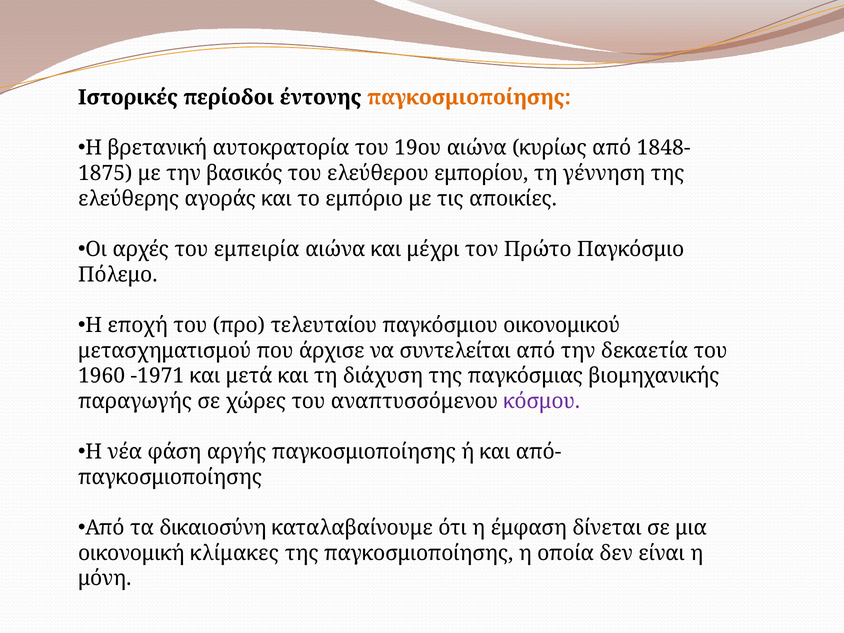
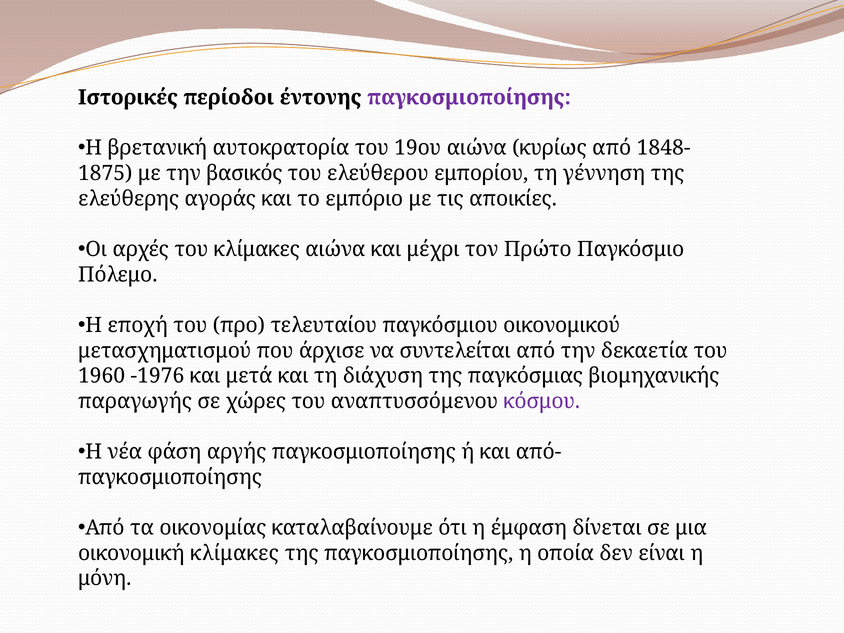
παγκοσμιοποίησης colour: orange -> purple (469, 97)
του εμπειρία: εμπειρία -> κλίμακες (257, 249)
-1971: -1971 -> -1976 (157, 376)
δικαιοσύνη: δικαιοσύνη -> οικονομίας (213, 528)
